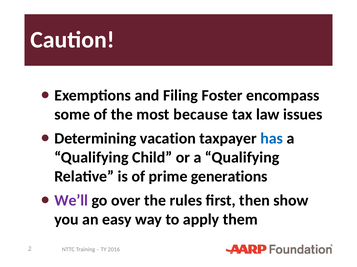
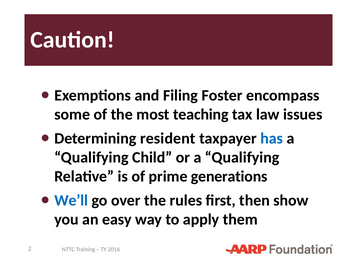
because: because -> teaching (201, 115)
vacation: vacation -> resident (168, 139)
We’ll colour: purple -> blue (71, 201)
